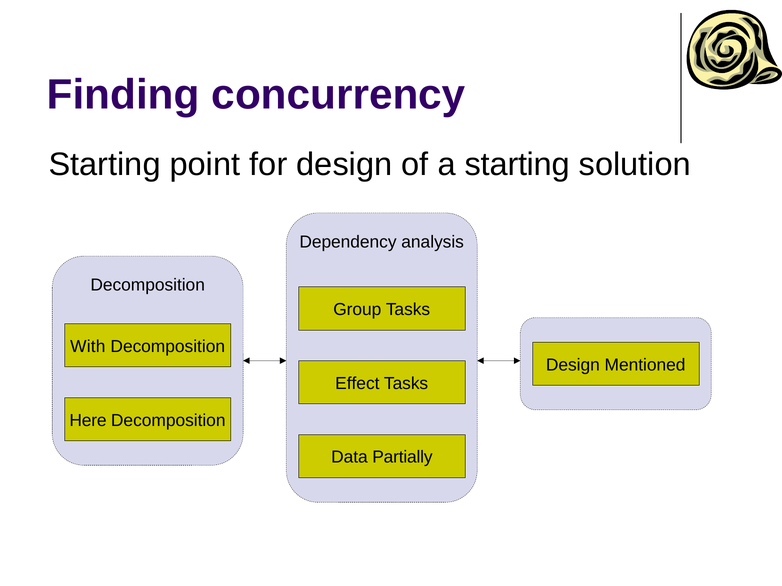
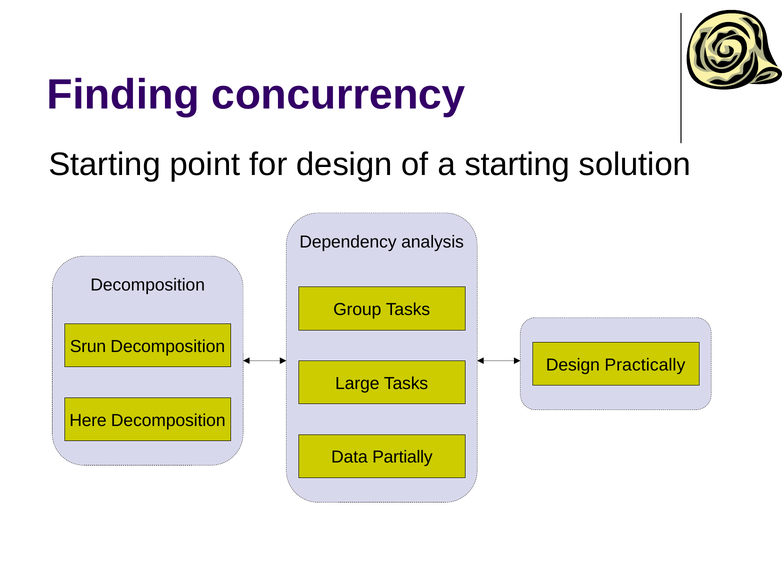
With: With -> Srun (88, 347)
Mentioned: Mentioned -> Practically (645, 365)
Effect: Effect -> Large (357, 384)
